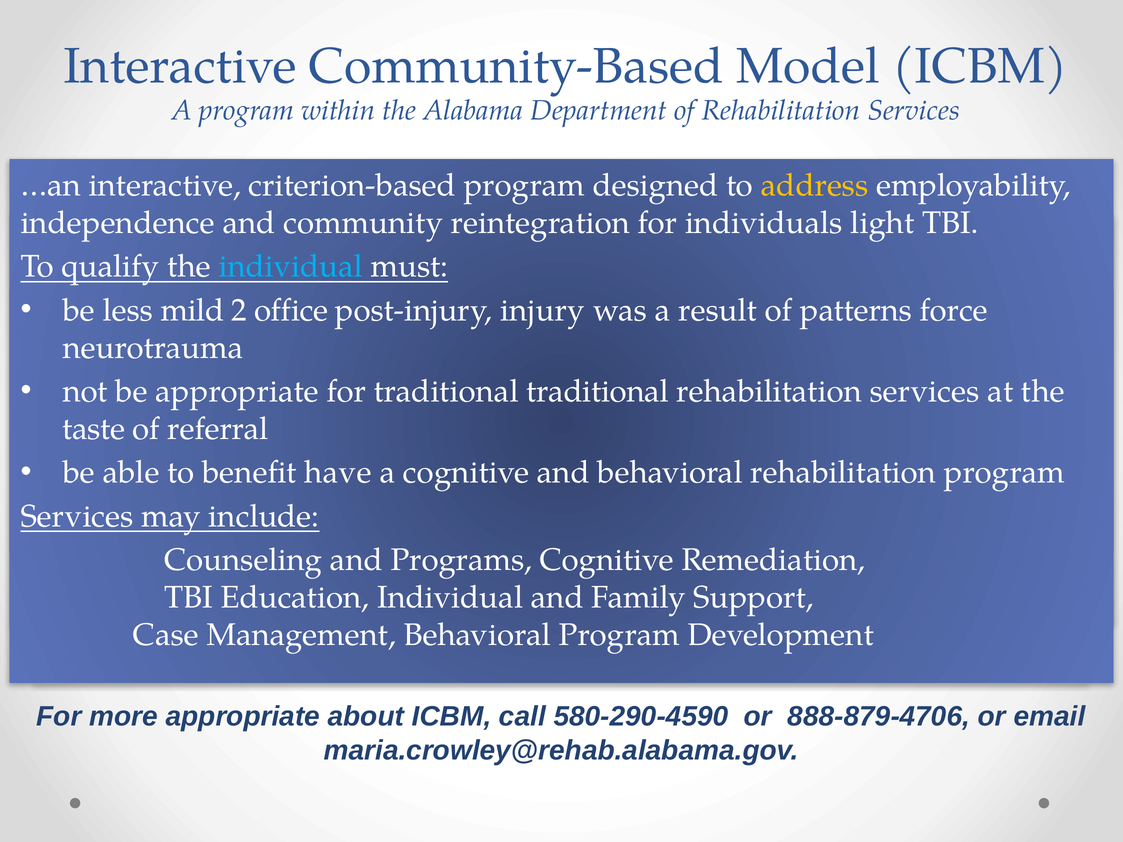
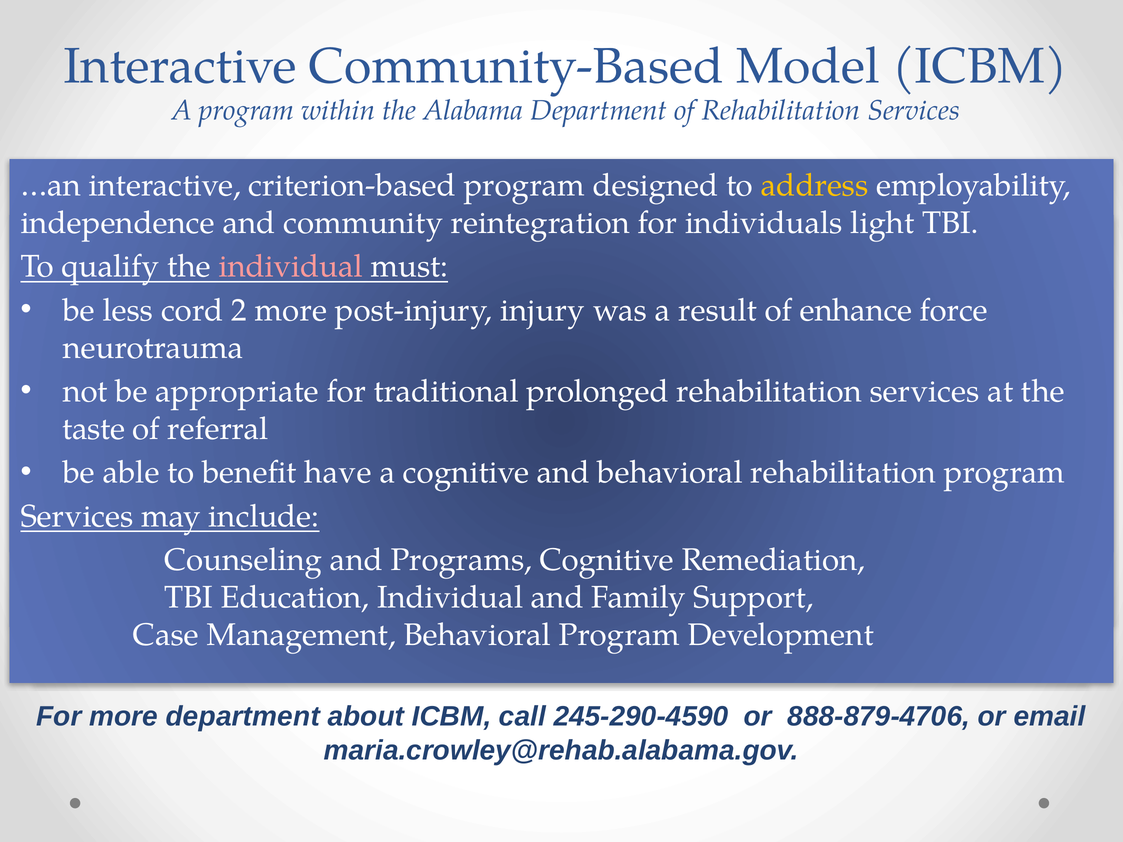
individual colour: light blue -> pink (291, 267)
mild: mild -> cord (192, 310)
2 office: office -> more (291, 310)
patterns: patterns -> enhance (856, 310)
traditional traditional: traditional -> prolonged (598, 392)
more appropriate: appropriate -> department (243, 717)
580-290-4590: 580-290-4590 -> 245-290-4590 (641, 717)
